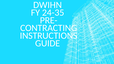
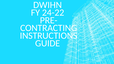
24-35: 24-35 -> 24-22 (53, 13)
